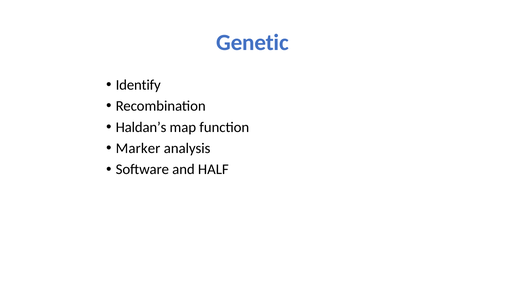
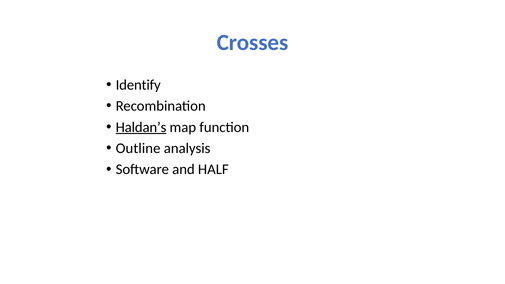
Genetic: Genetic -> Crosses (252, 42)
Haldan’s underline: none -> present (141, 127)
Marker: Marker -> Outline (138, 148)
